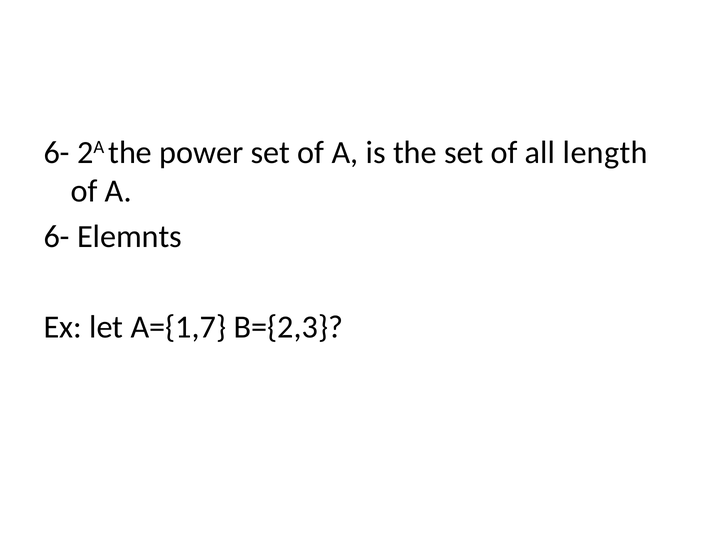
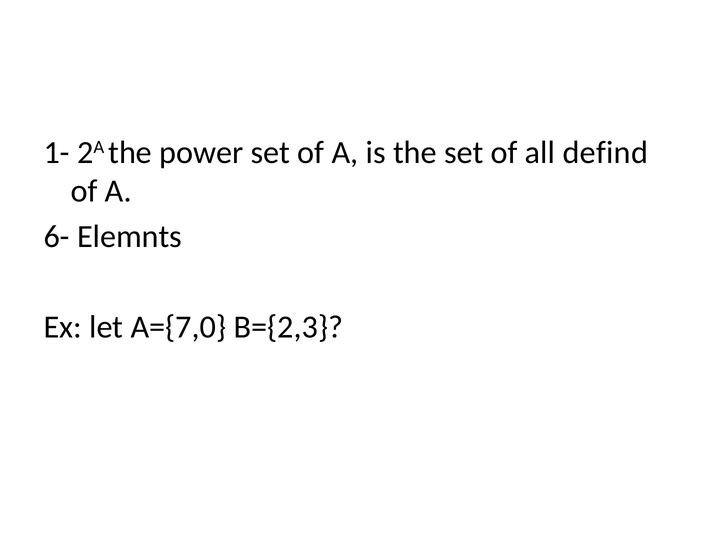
6-: 6- -> 1- (57, 152)
length: length -> defind (605, 152)
A={1,7: A={1,7 -> A={7,0 (178, 327)
